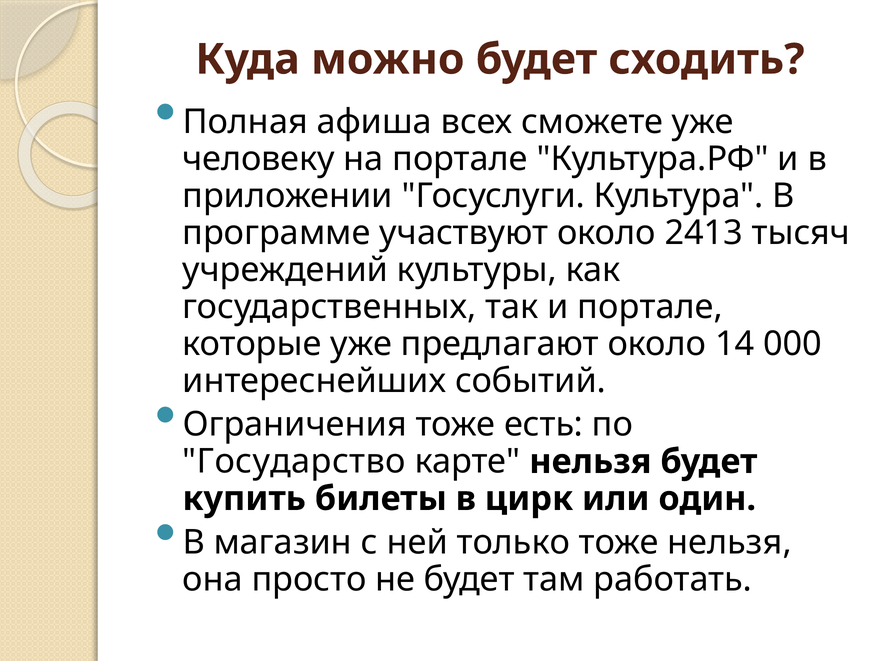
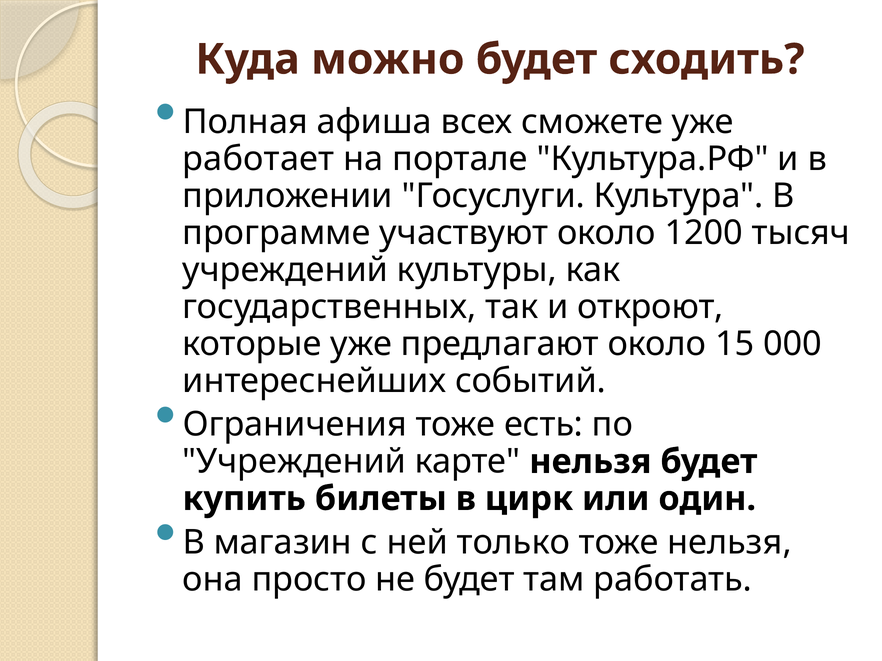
человеку: человеку -> работает (258, 159)
2413: 2413 -> 1200 (704, 233)
и портале: портале -> откроют (650, 307)
14: 14 -> 15 (735, 344)
Государство: Государство -> Учреждений (294, 462)
